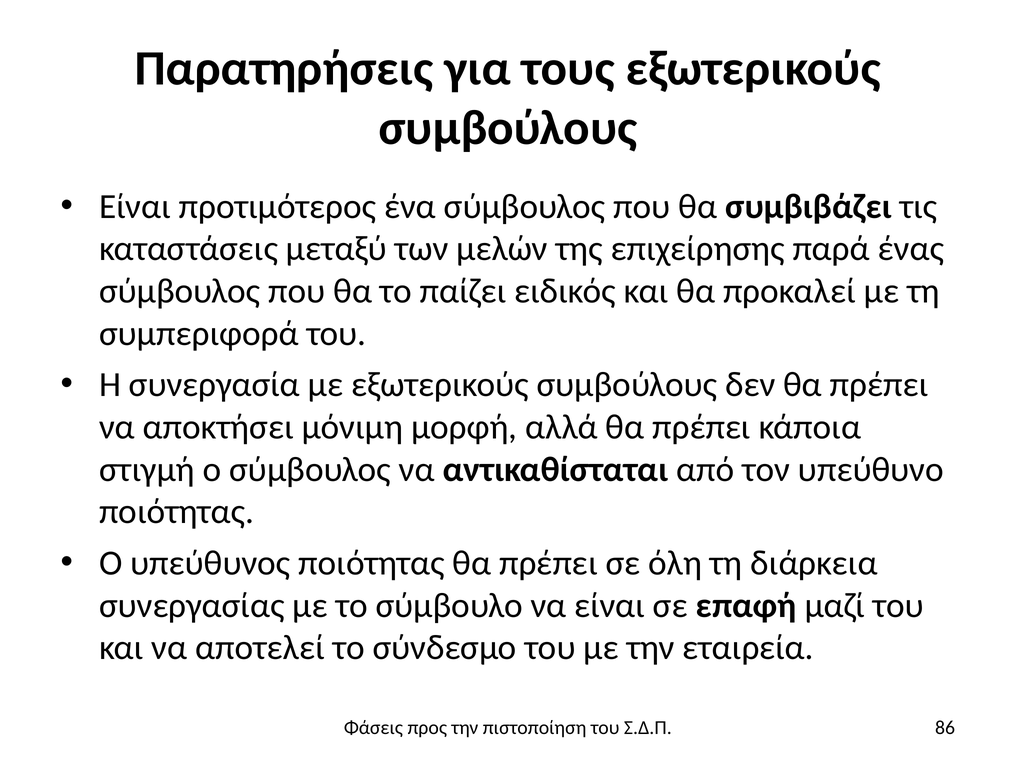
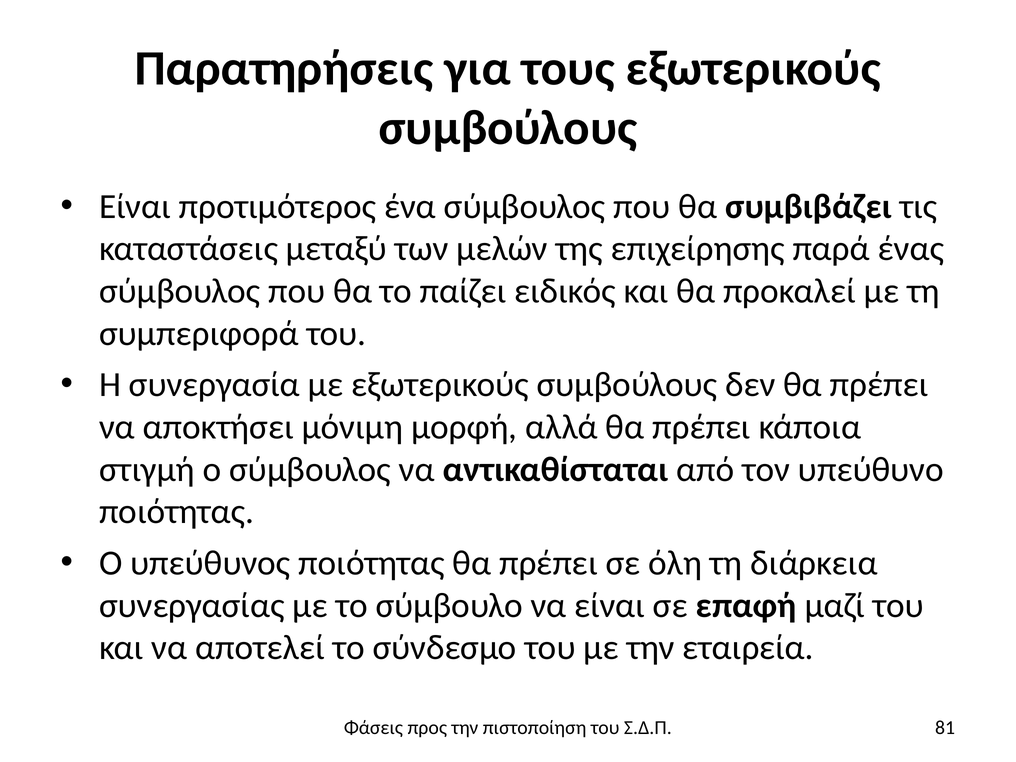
86: 86 -> 81 (945, 728)
